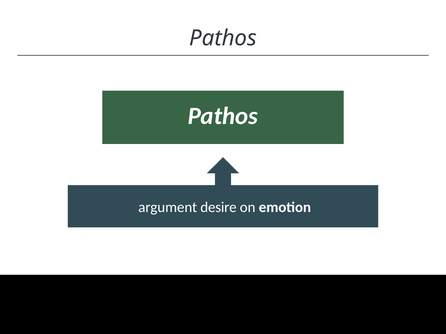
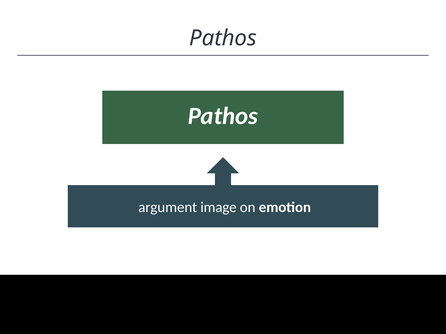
desire: desire -> image (218, 207)
